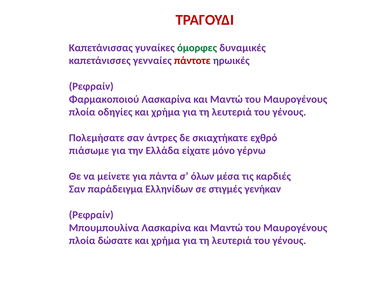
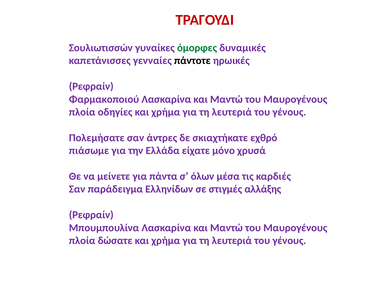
Καπετάνισσας: Καπετάνισσας -> Σουλιωτισσών (101, 48)
πάντοτε colour: red -> black (192, 61)
γέρνω: γέρνω -> χρυσά (251, 151)
γενήκαν: γενήκαν -> αλλάξης (263, 189)
